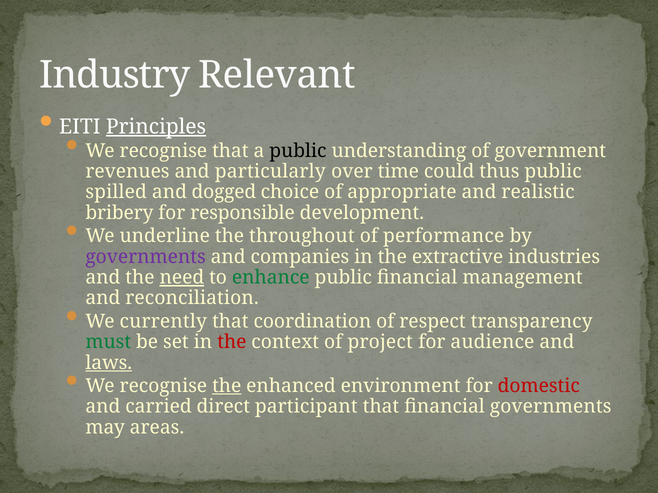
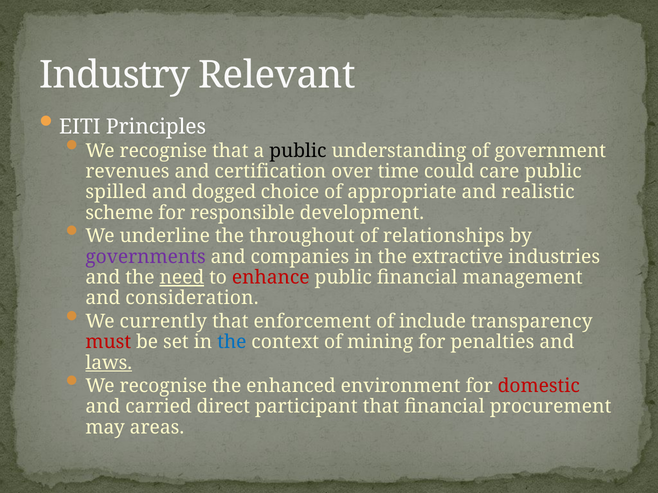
Principles underline: present -> none (156, 127)
particularly: particularly -> certification (270, 172)
thus: thus -> care (499, 172)
bribery: bribery -> scheme (119, 213)
performance: performance -> relationships (444, 236)
enhance colour: green -> red (271, 278)
reconciliation: reconciliation -> consideration (192, 298)
coordination: coordination -> enforcement (312, 322)
respect: respect -> include (433, 322)
must colour: green -> red (108, 342)
the colour: red -> blue (232, 342)
project: project -> mining (380, 342)
audience: audience -> penalties (492, 342)
the underline: present -> none (227, 386)
financial governments: governments -> procurement (551, 407)
